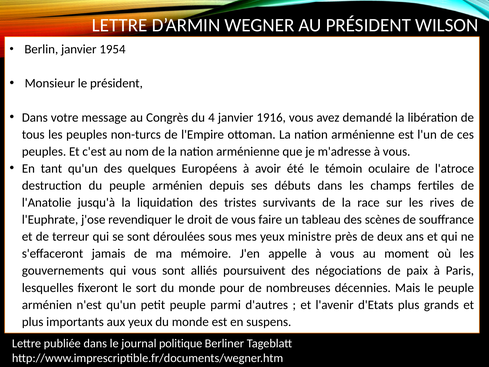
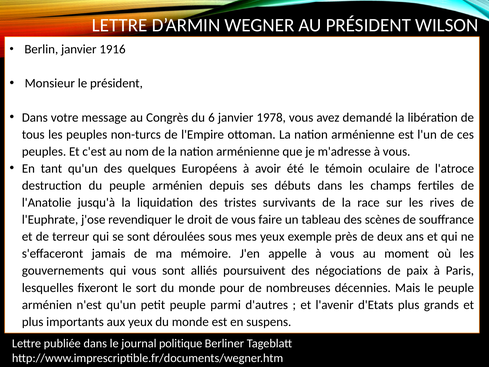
1954: 1954 -> 1916 (112, 49)
4: 4 -> 6 (211, 117)
1916: 1916 -> 1978 (271, 117)
ministre: ministre -> exemple (310, 237)
